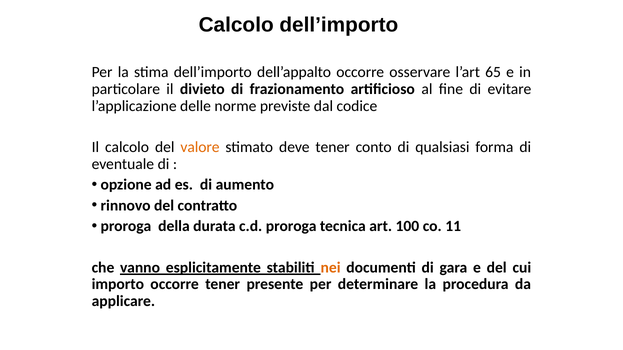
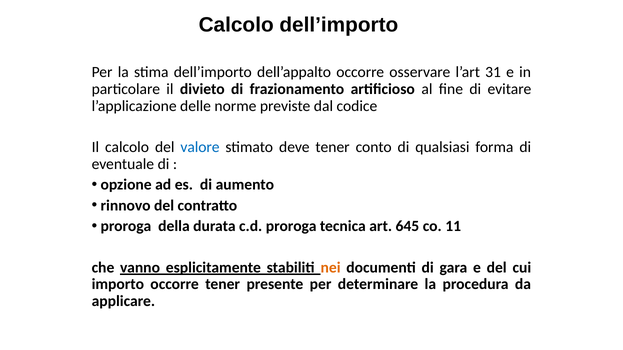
65: 65 -> 31 (493, 72)
valore colour: orange -> blue (200, 147)
100: 100 -> 645 (407, 226)
